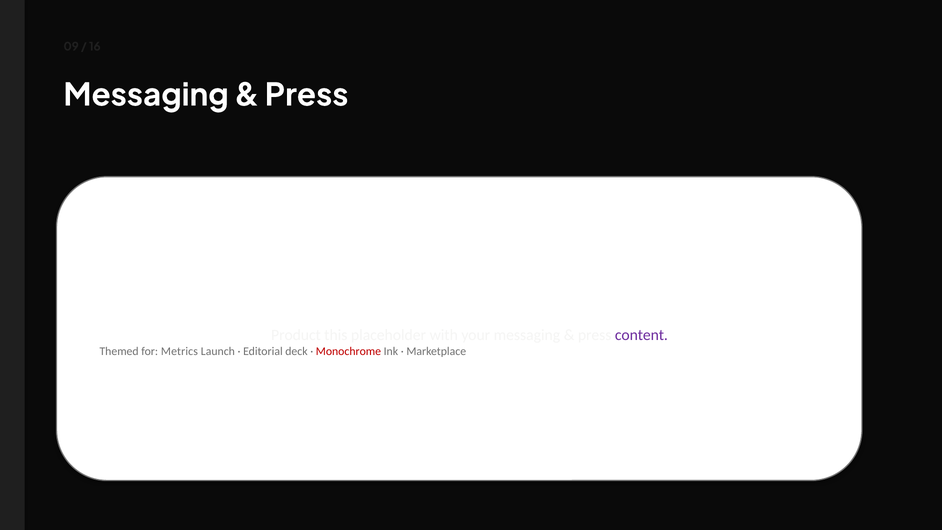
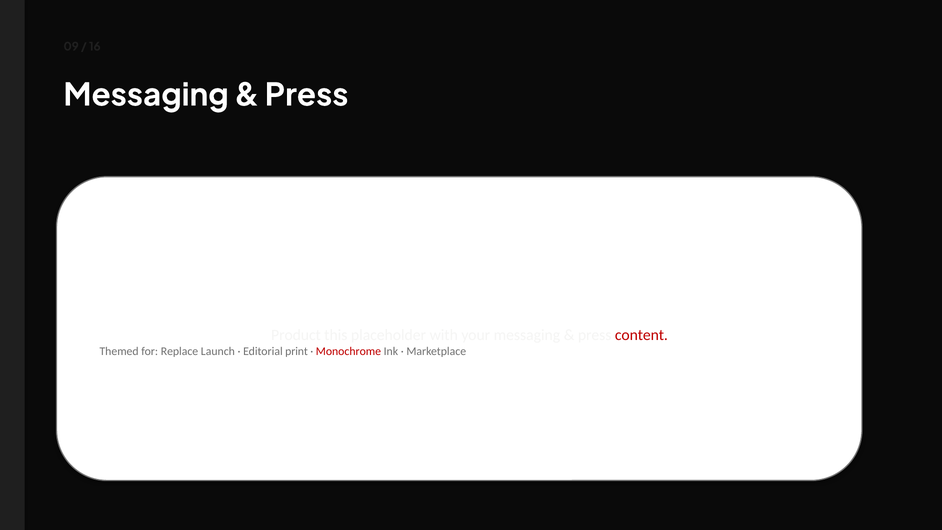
content colour: purple -> red (641, 335)
Metrics: Metrics -> Replace (179, 351)
deck: deck -> print (297, 351)
